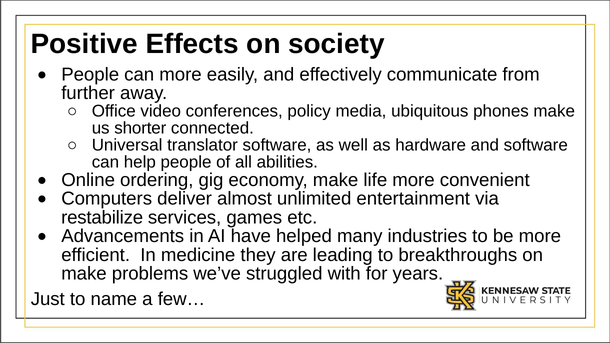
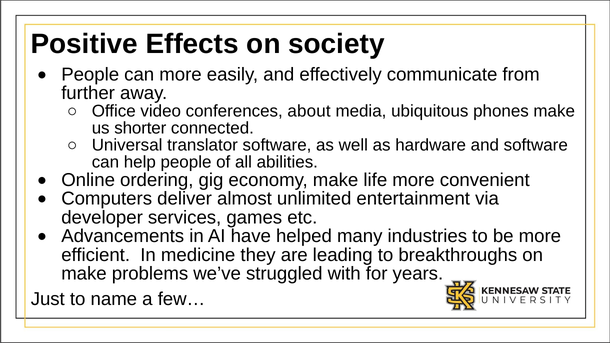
policy: policy -> about (309, 111)
restabilize: restabilize -> developer (102, 218)
